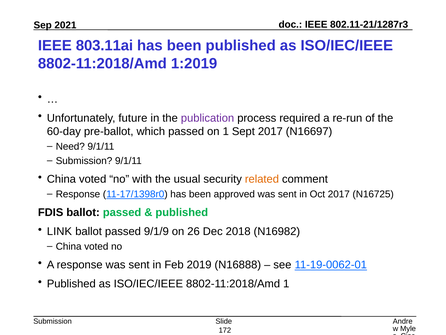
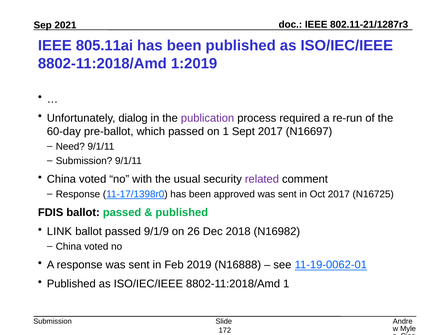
803.11ai: 803.11ai -> 805.11ai (104, 46)
future: future -> dialog (133, 118)
related colour: orange -> purple (262, 179)
